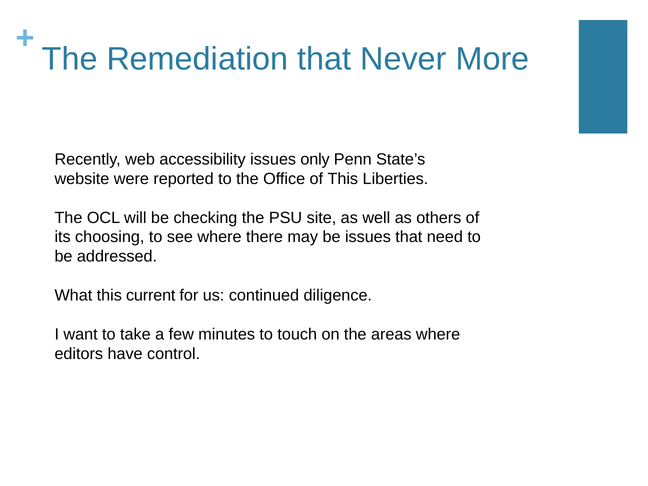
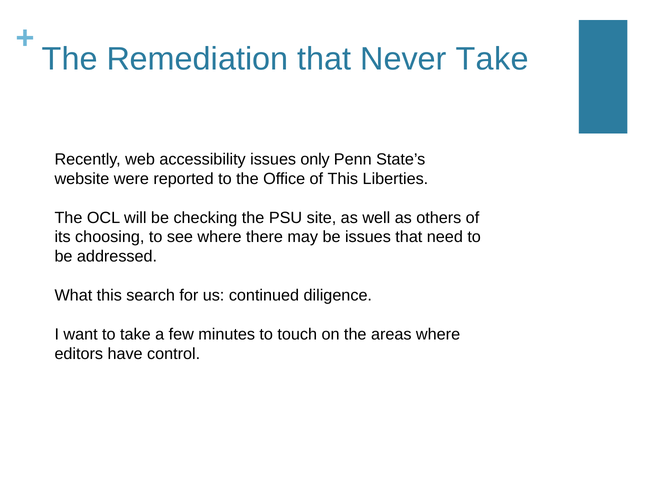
Never More: More -> Take (492, 59)
current: current -> search (151, 295)
